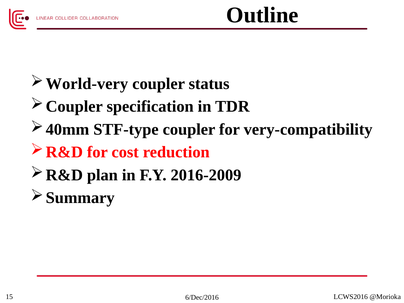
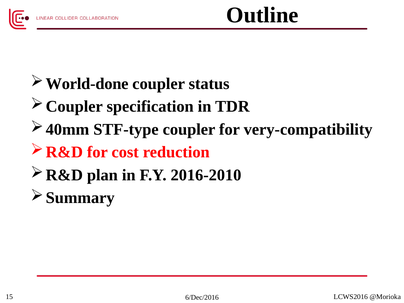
World-very: World-very -> World-done (87, 84)
2016-2009: 2016-2009 -> 2016-2010 (206, 175)
